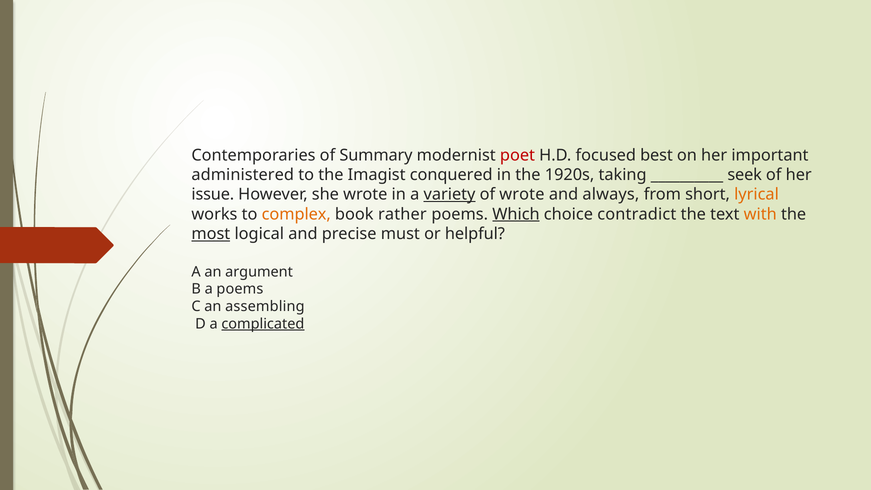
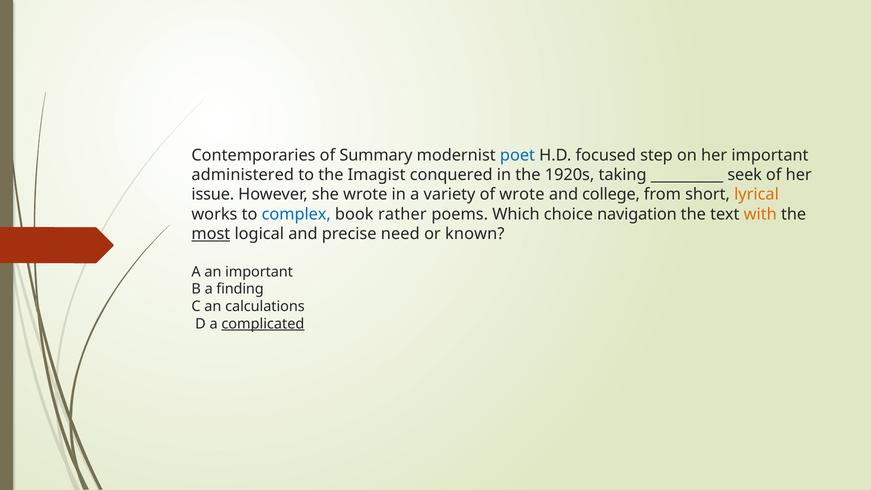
poet colour: red -> blue (517, 155)
best: best -> step (657, 155)
variety underline: present -> none (450, 195)
always: always -> college (611, 195)
complex colour: orange -> blue (296, 214)
Which underline: present -> none (516, 214)
contradict: contradict -> navigation (637, 214)
must: must -> need (400, 234)
helpful: helpful -> known (475, 234)
an argument: argument -> important (259, 272)
a poems: poems -> finding (240, 289)
assembling: assembling -> calculations (265, 306)
